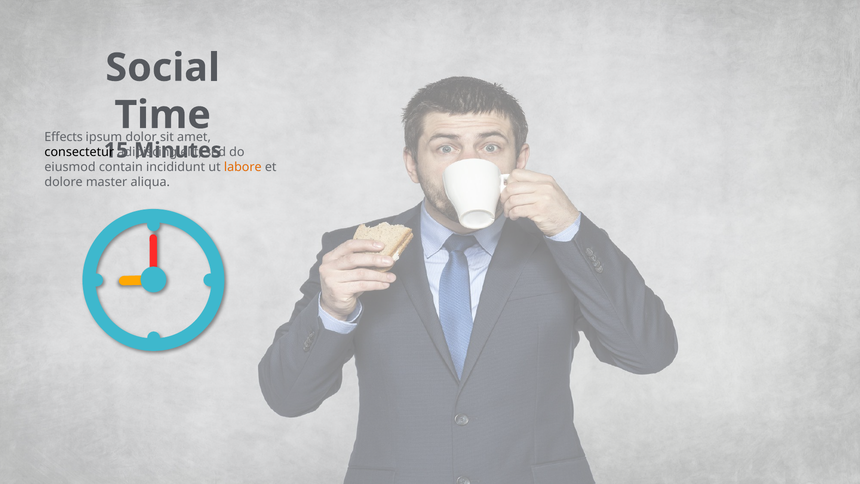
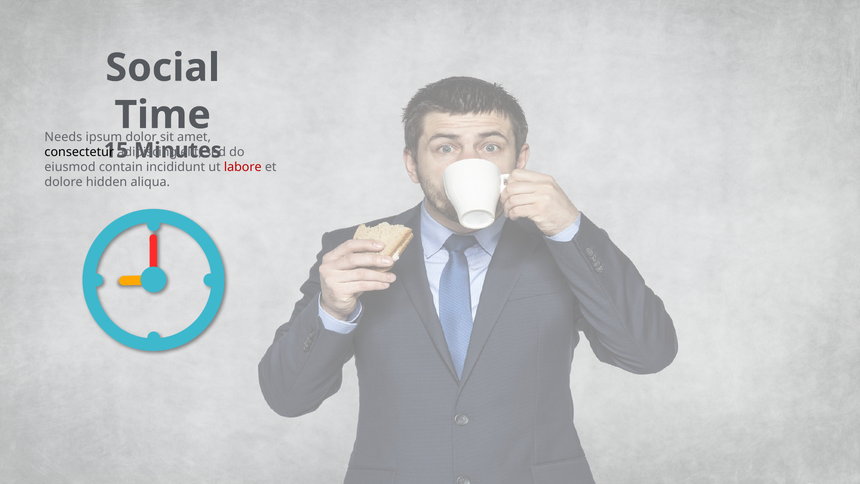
Effects: Effects -> Needs (63, 137)
labore colour: orange -> red (243, 167)
master: master -> hidden (107, 182)
